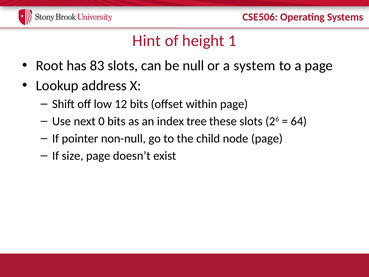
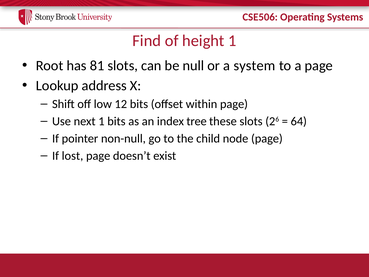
Hint: Hint -> Find (147, 41)
83: 83 -> 81 (97, 66)
next 0: 0 -> 1 (101, 121)
size: size -> lost (72, 156)
